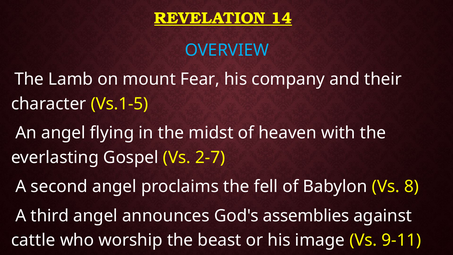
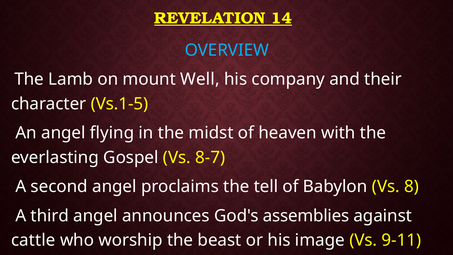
Fear: Fear -> Well (200, 79)
2-7: 2-7 -> 8-7 (210, 157)
fell: fell -> tell (266, 187)
